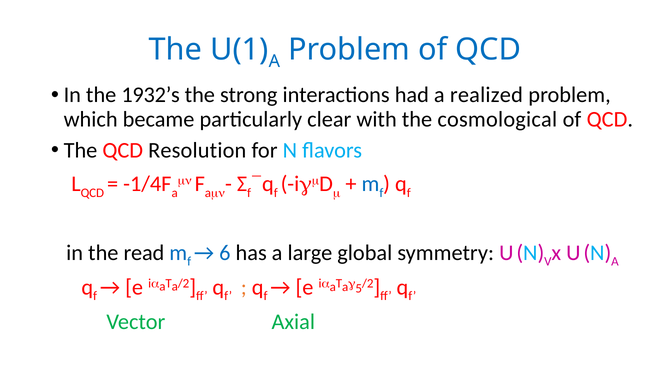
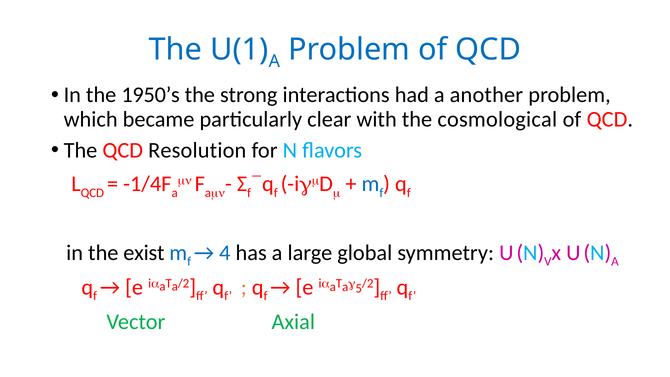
1932’s: 1932’s -> 1950’s (151, 95)
realized: realized -> another (486, 95)
read: read -> exist (144, 253)
6: 6 -> 4 (225, 253)
